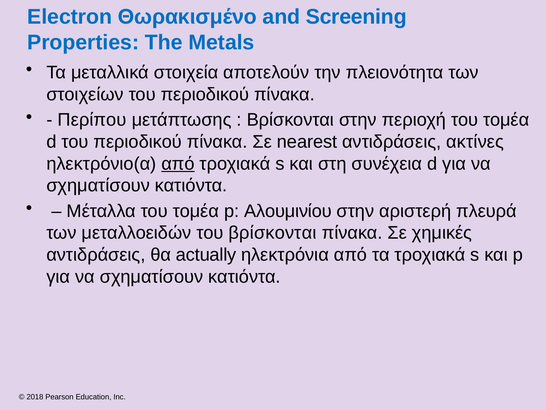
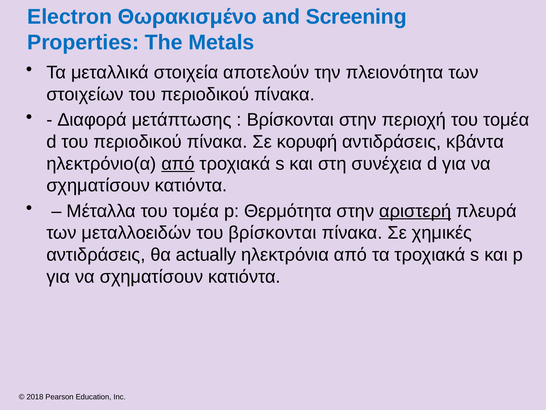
Περίπου: Περίπου -> Διαφορά (92, 120)
nearest: nearest -> κορυφή (307, 142)
ακτίνες: ακτίνες -> κβάντα (475, 142)
Αλουμινίου: Αλουμινίου -> Θερμότητα (288, 211)
αριστερή underline: none -> present (415, 211)
